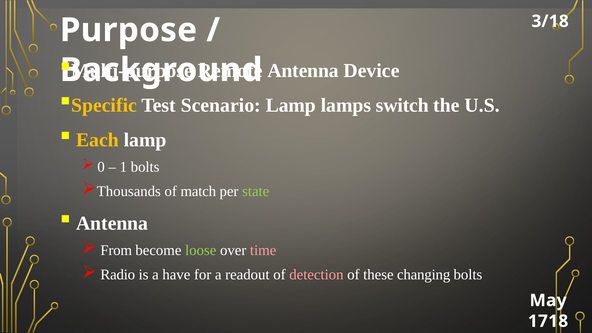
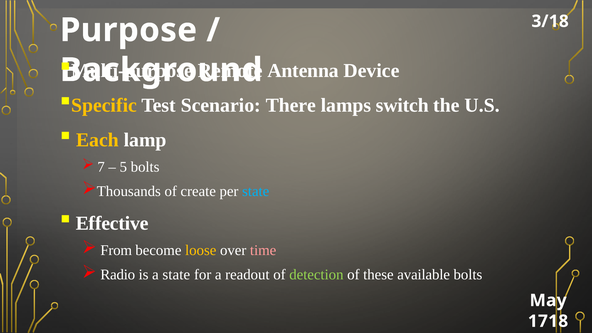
Scenario Lamp: Lamp -> There (291, 105)
0: 0 -> 7 (101, 167)
1: 1 -> 5 (123, 167)
match: match -> create (198, 191)
state colour: light green -> light blue (256, 191)
Antenna: Antenna -> Effective (112, 223)
loose colour: light green -> yellow (201, 250)
a have: have -> state (176, 275)
detection colour: pink -> light green (316, 275)
changing: changing -> available (424, 275)
